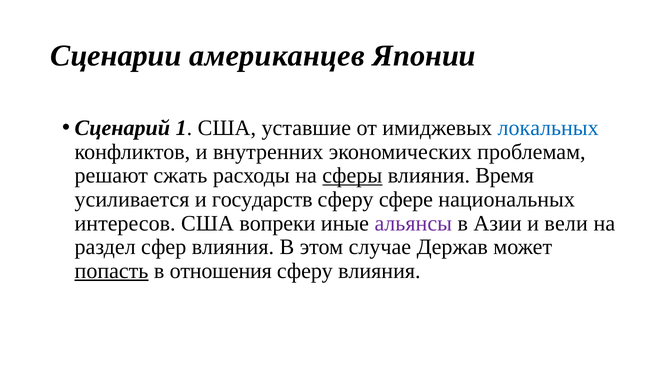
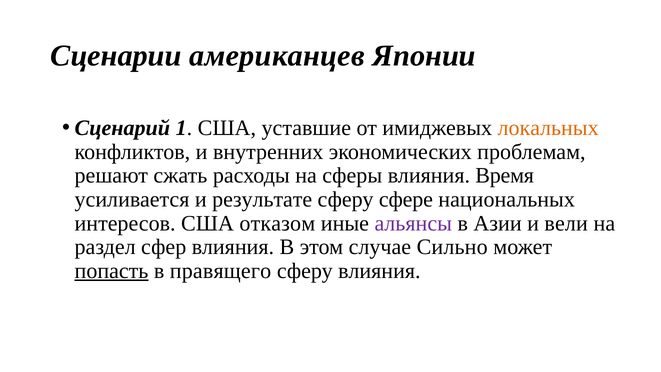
локальных colour: blue -> orange (548, 128)
сферы underline: present -> none (352, 175)
государств: государств -> результате (262, 199)
вопреки: вопреки -> отказом (277, 223)
Держав: Держав -> Сильно (452, 247)
отношения: отношения -> правящего (220, 271)
